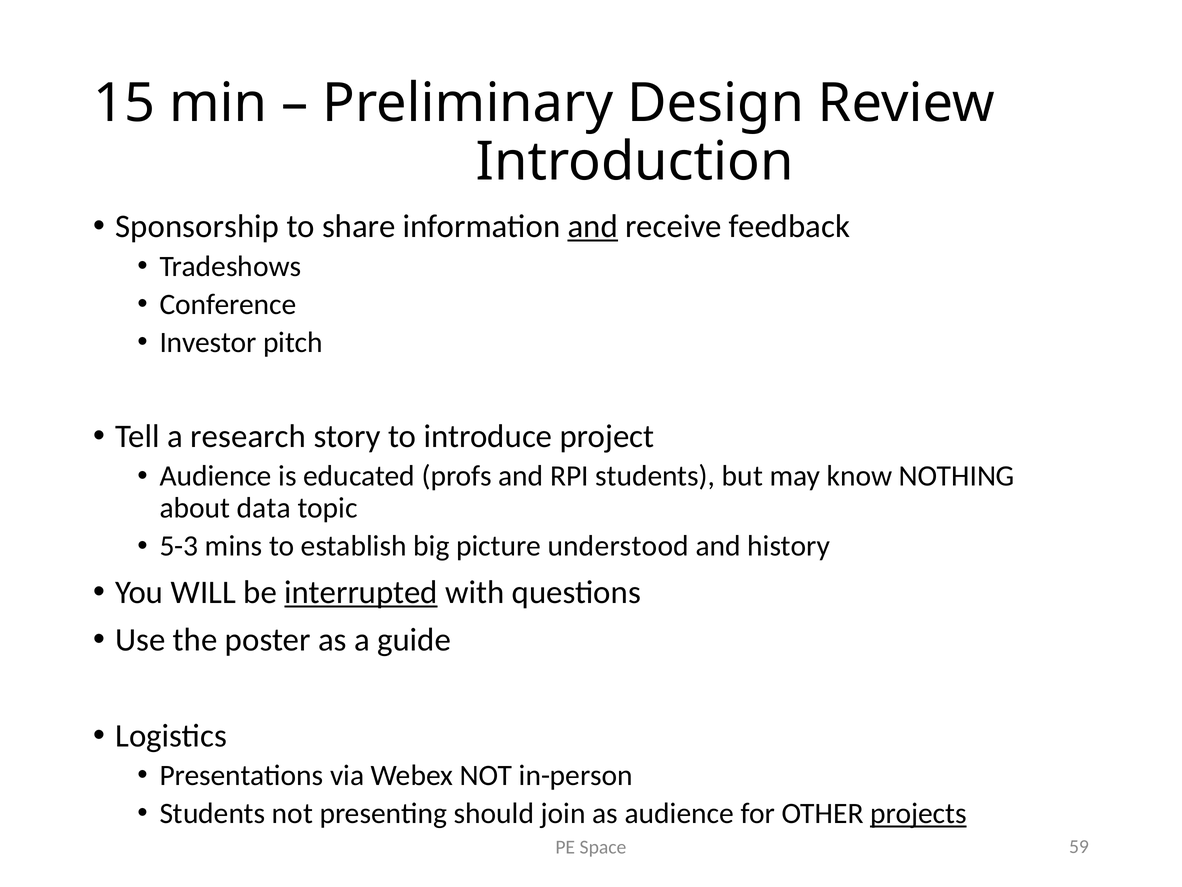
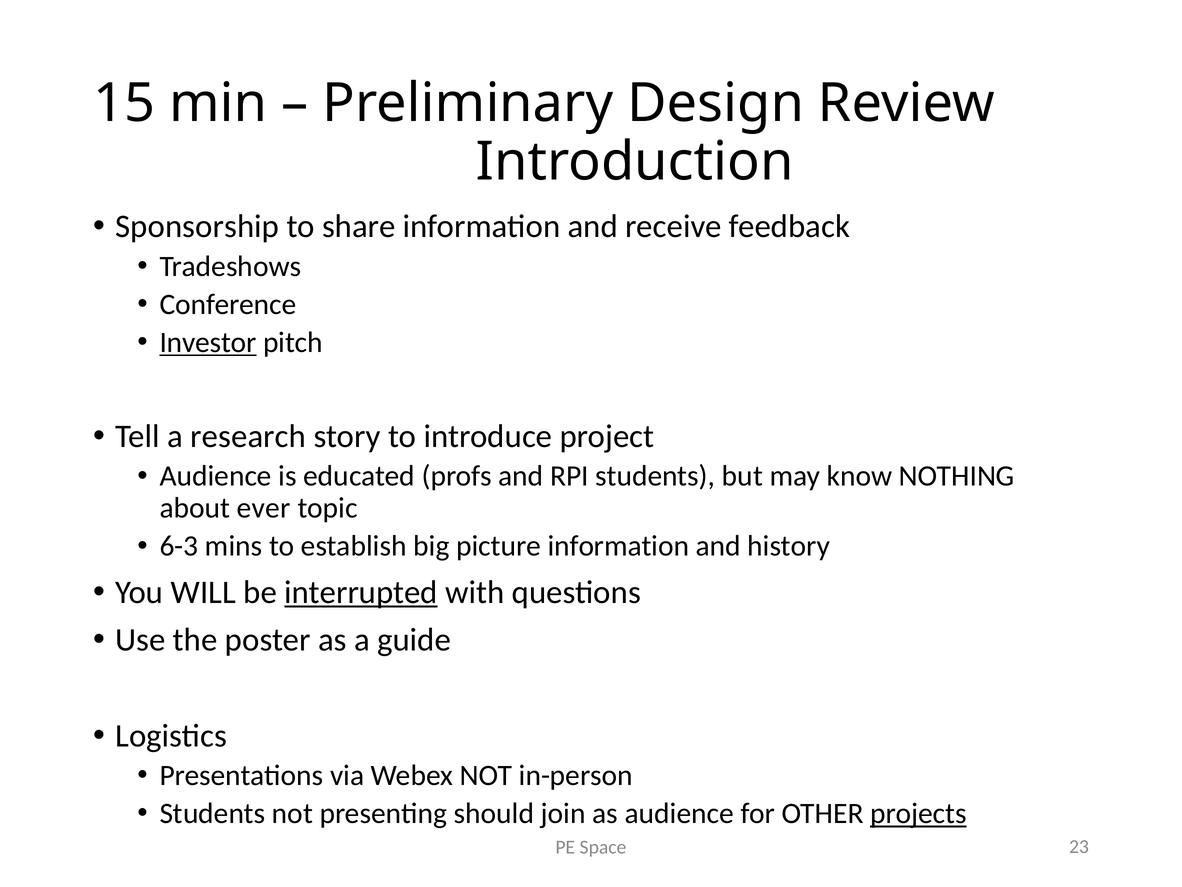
and underline: present -> none (593, 226)
Investor underline: none -> present (208, 342)
data: data -> ever (264, 508)
5-3: 5-3 -> 6-3 (179, 546)
picture understood: understood -> information (618, 546)
59: 59 -> 23 (1079, 846)
